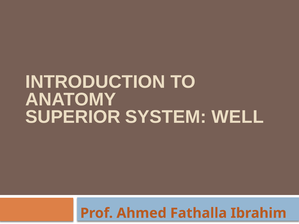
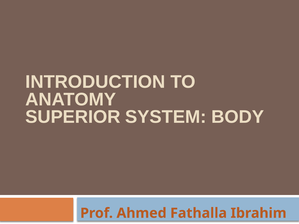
WELL: WELL -> BODY (238, 117)
